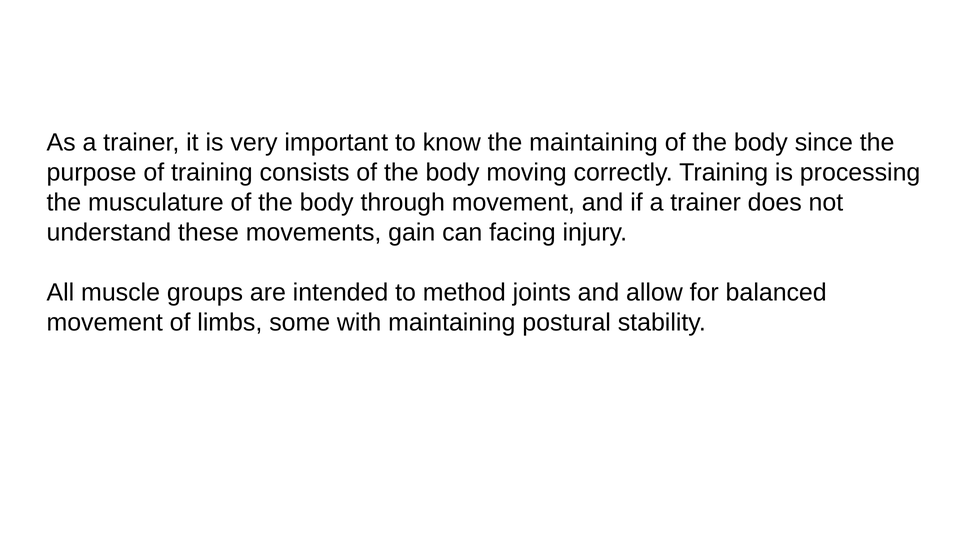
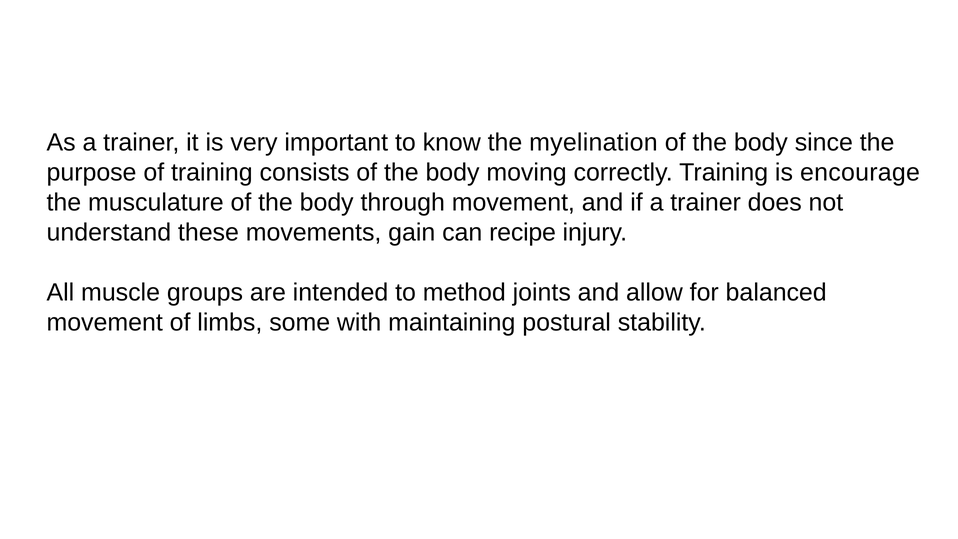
the maintaining: maintaining -> myelination (593, 143)
processing: processing -> encourage (860, 173)
facing: facing -> recipe (523, 232)
